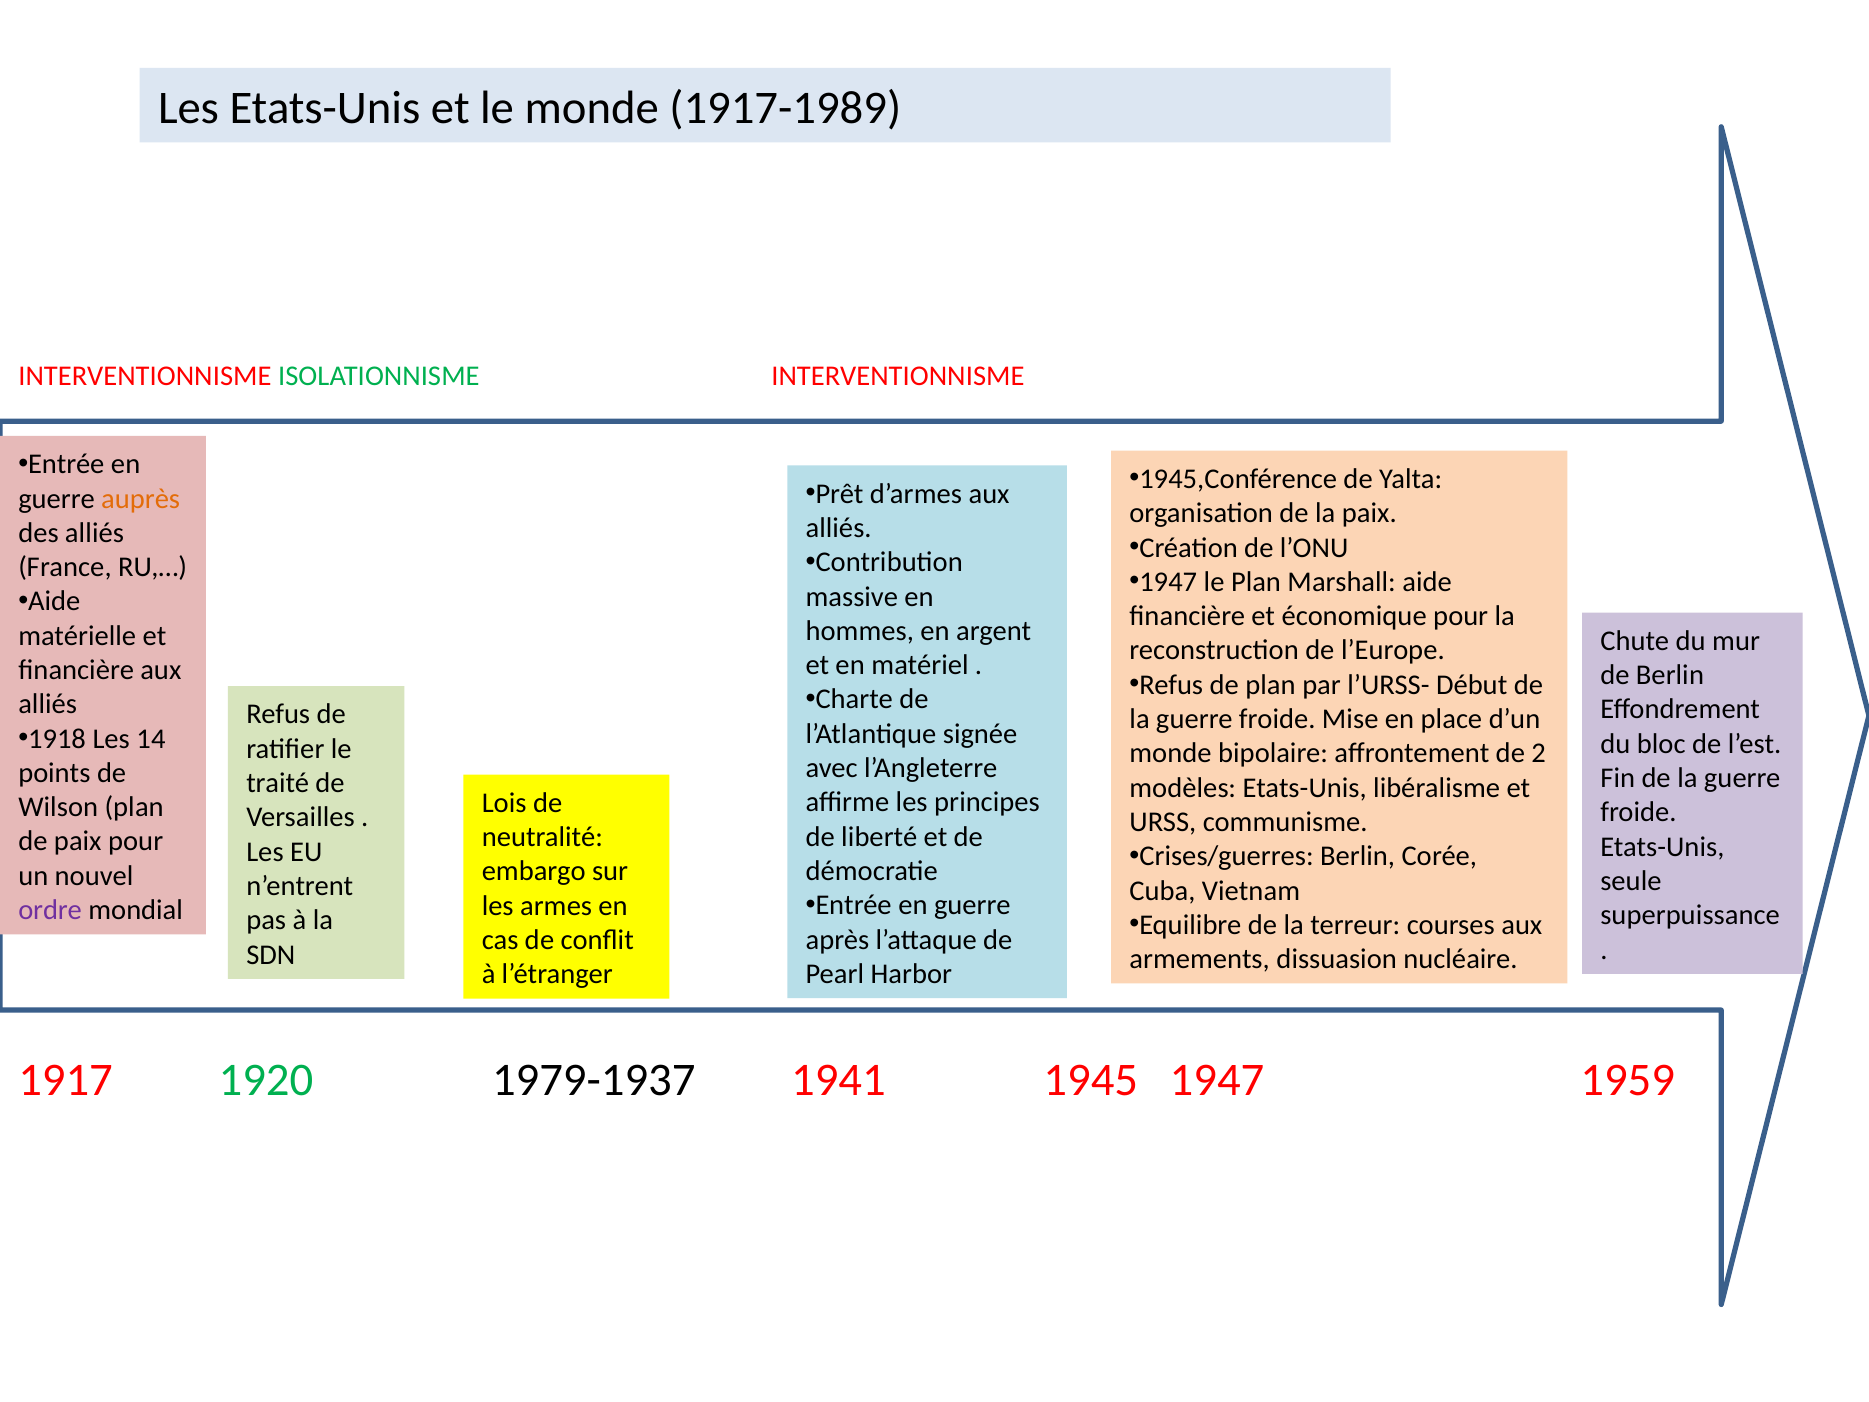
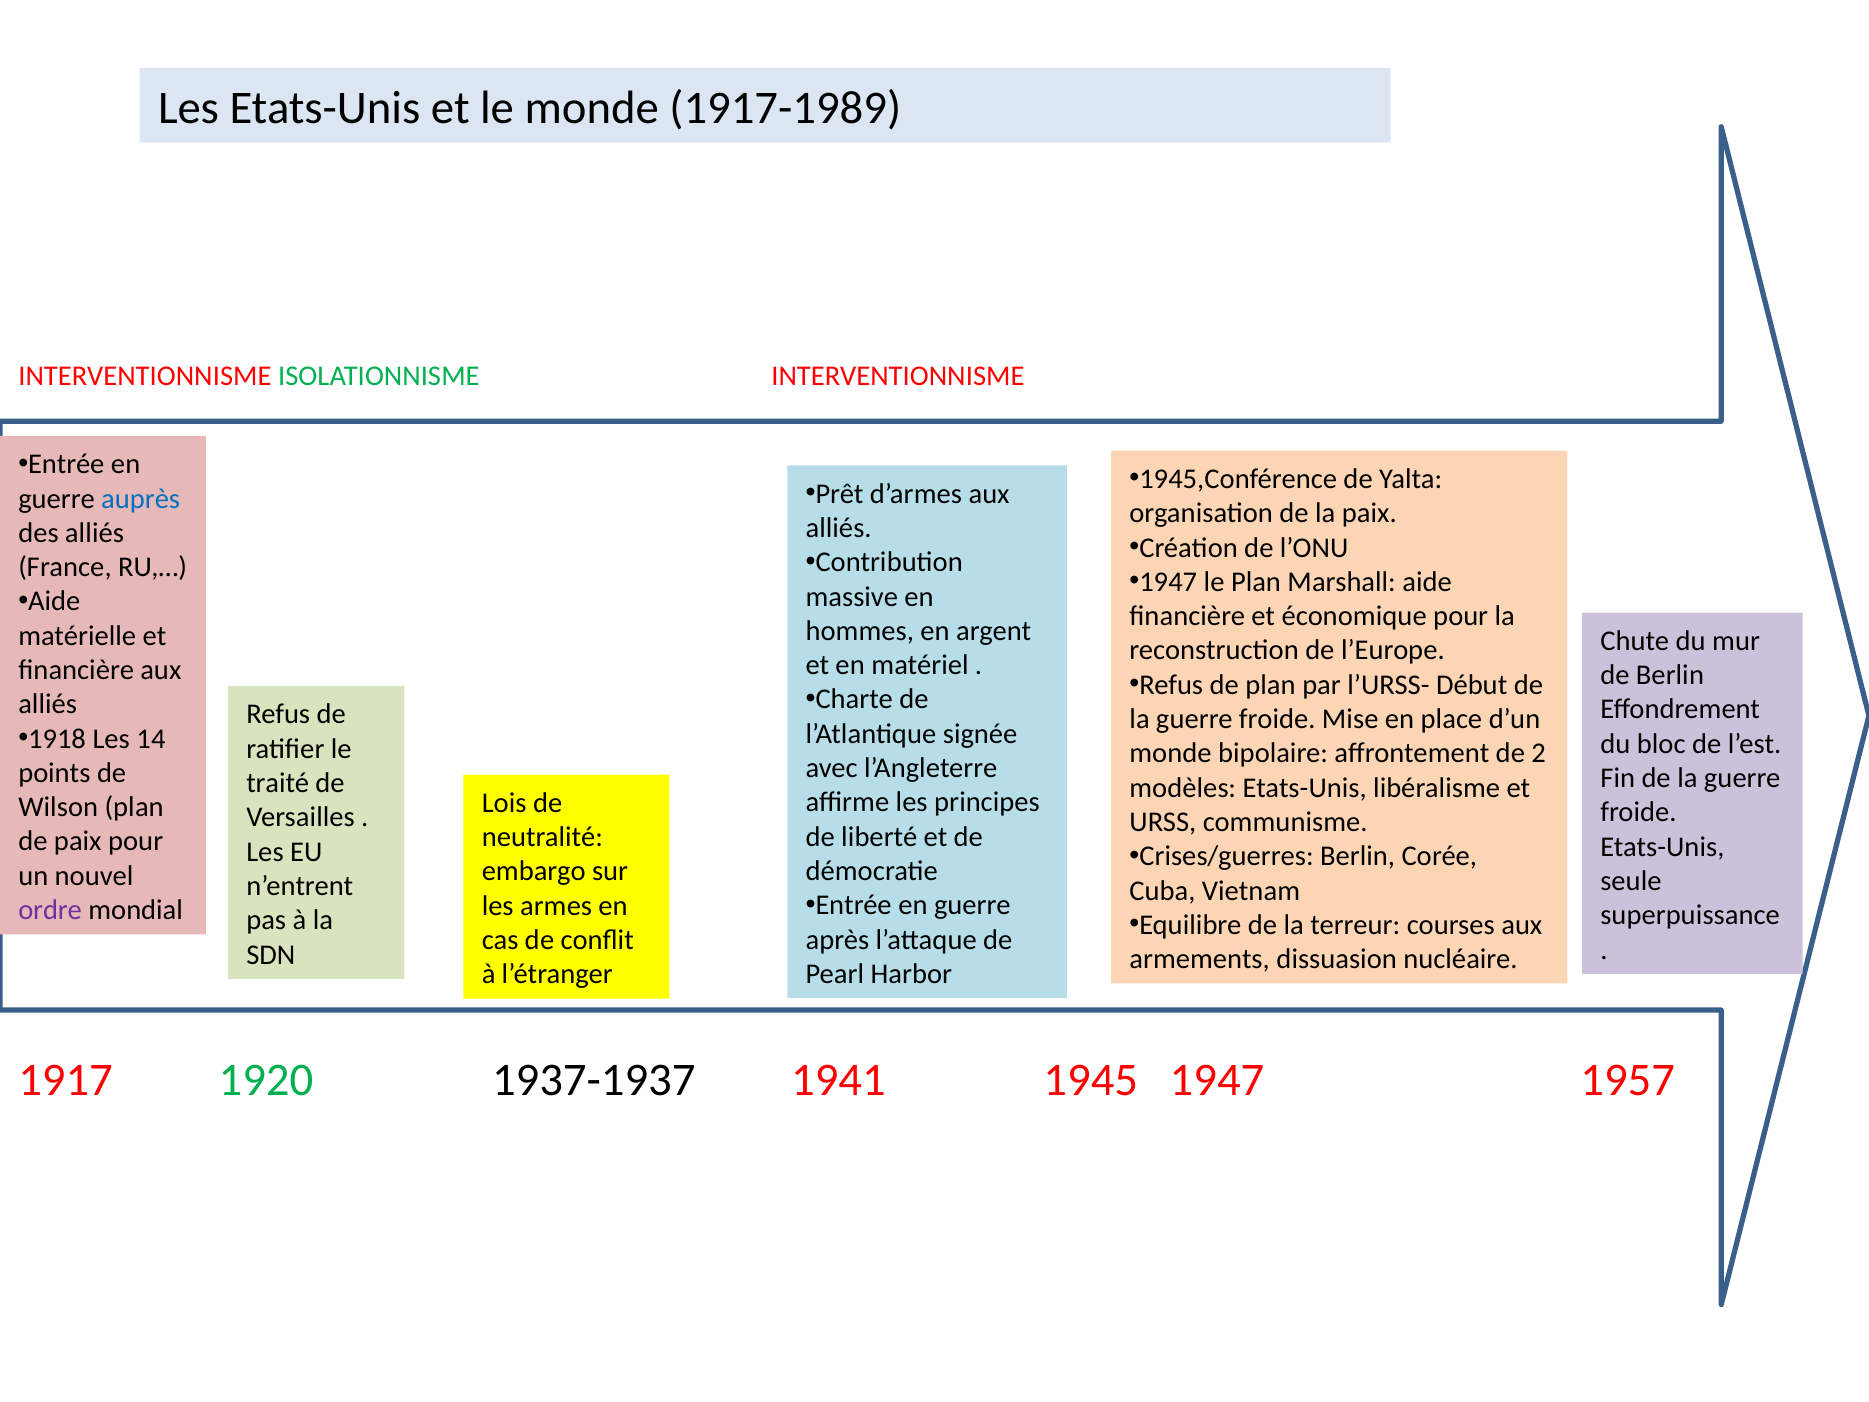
auprès colour: orange -> blue (141, 499)
1979-1937: 1979-1937 -> 1937-1937 (594, 1080)
1959: 1959 -> 1957 (1628, 1080)
